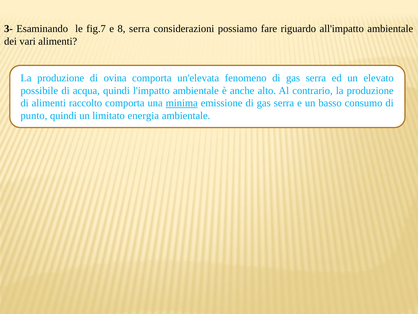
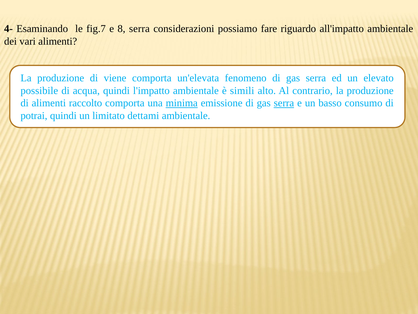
3-: 3- -> 4- (9, 29)
ovina: ovina -> viene (115, 78)
anche: anche -> simili (242, 90)
serra underline: none -> present (284, 103)
punto: punto -> potrai (34, 116)
energia: energia -> dettami (143, 116)
